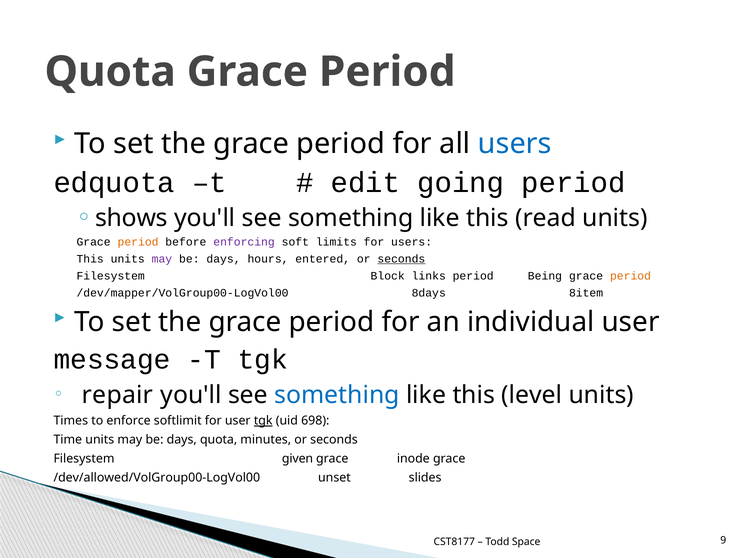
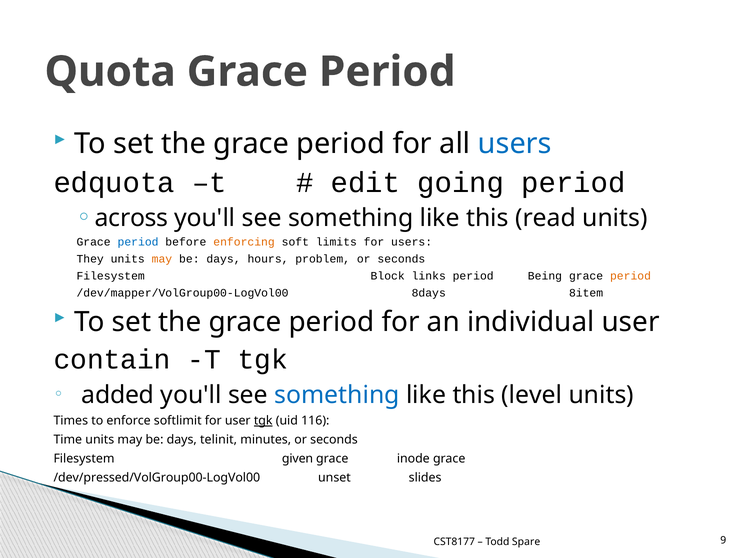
shows: shows -> across (132, 218)
period colour: orange -> blue (138, 242)
enforcing colour: purple -> orange (244, 242)
This: This -> They (90, 259)
may colour: purple -> orange (162, 259)
entered: entered -> problem (323, 259)
seconds underline: present -> none (401, 259)
message: message -> contain (112, 360)
repair: repair -> added (118, 395)
698: 698 -> 116 (315, 421)
days quota: quota -> telinit (219, 440)
/dev/allowed/VolGroup00-LogVol00: /dev/allowed/VolGroup00-LogVol00 -> /dev/pressed/VolGroup00-LogVol00 (157, 478)
Space: Space -> Spare (526, 542)
